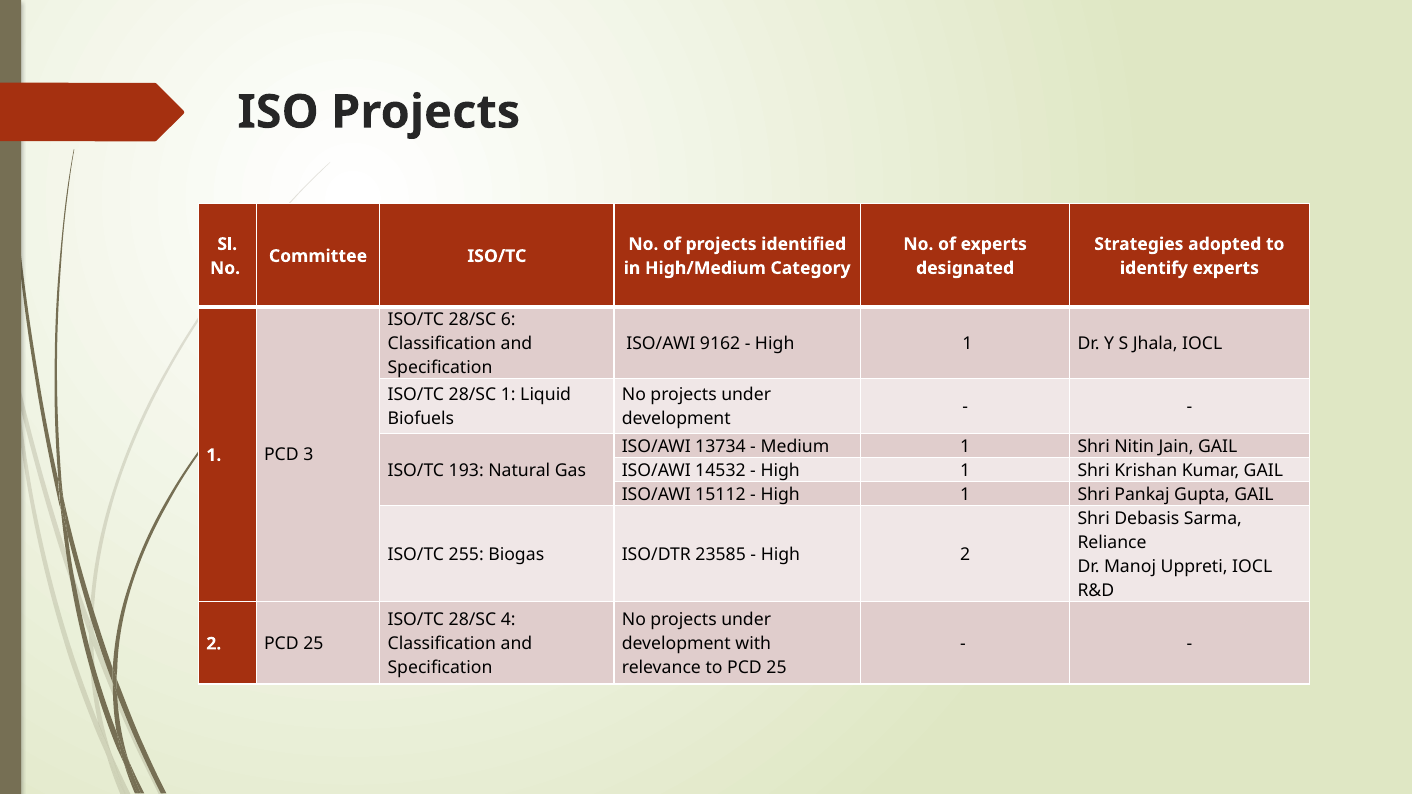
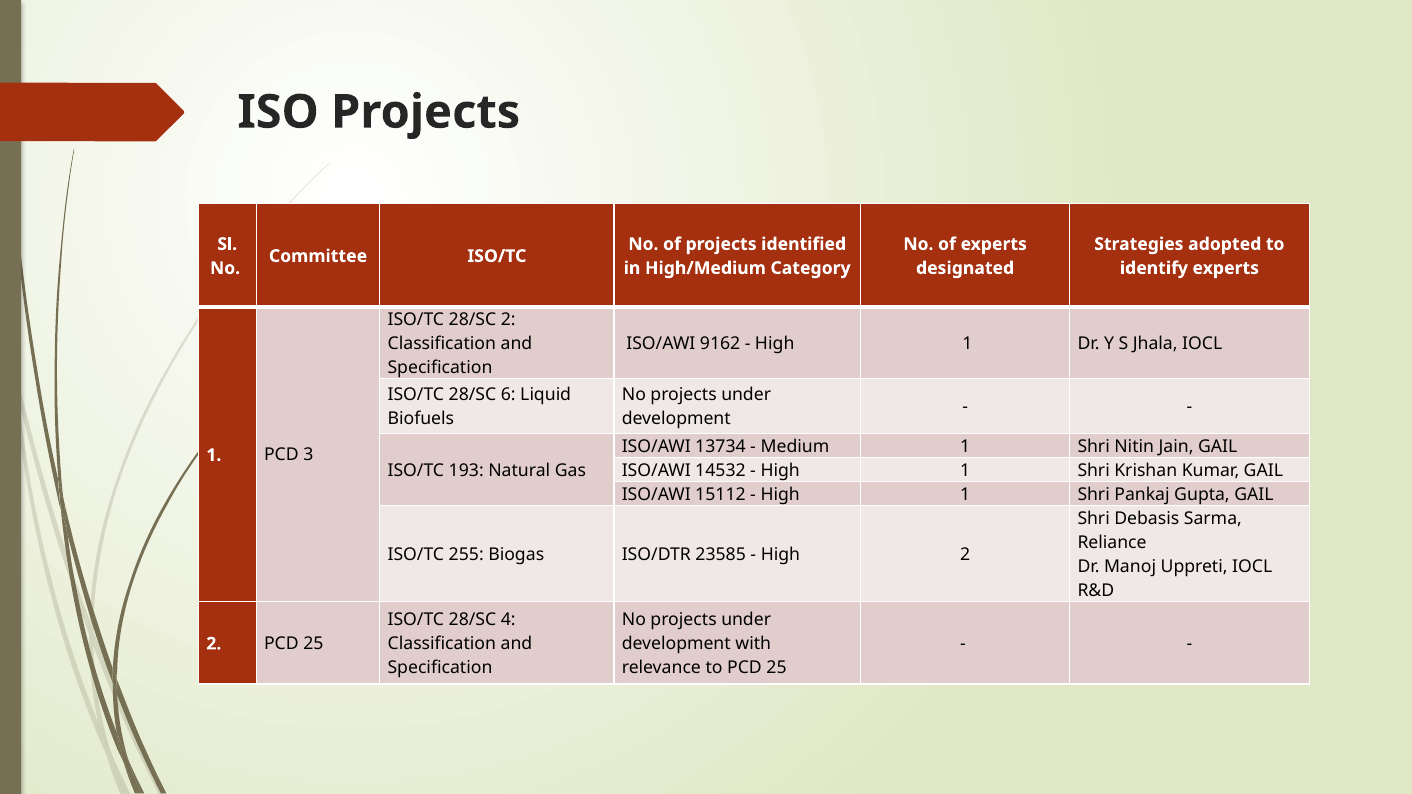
28/SC 6: 6 -> 2 (508, 320)
28/SC 1: 1 -> 6 (508, 395)
